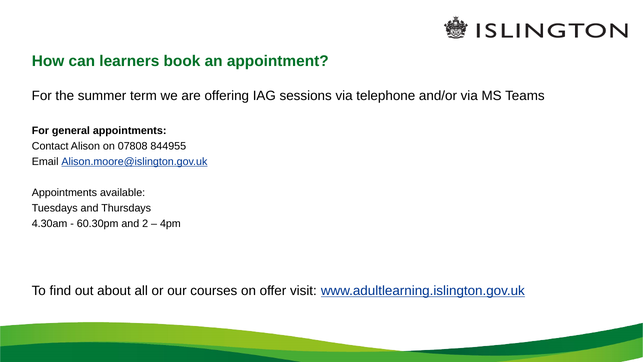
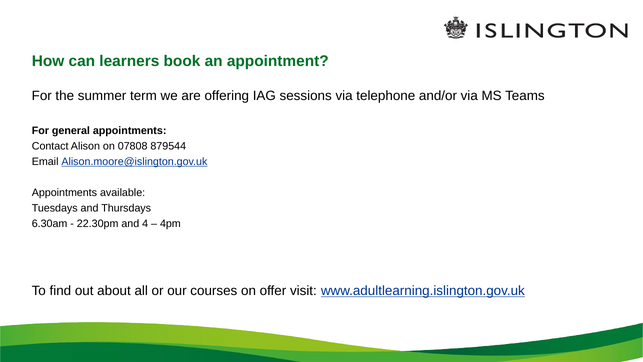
844955: 844955 -> 879544 (168, 146)
4.30am: 4.30am -> 6.30am (50, 224)
60.30pm: 60.30pm -> 22.30pm (98, 224)
2: 2 -> 4 (145, 224)
